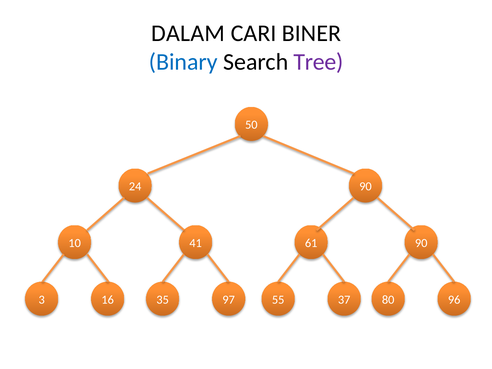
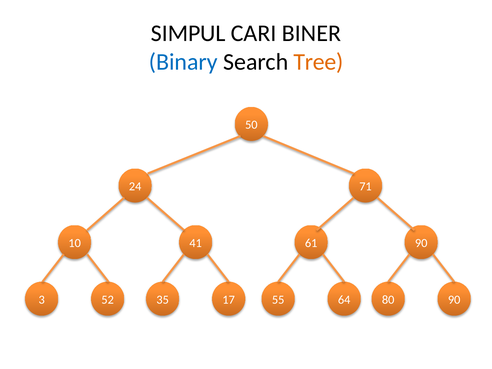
DALAM: DALAM -> SIMPUL (188, 33)
Tree colour: purple -> orange (318, 62)
24 90: 90 -> 71 (365, 186)
16: 16 -> 52 (108, 300)
97: 97 -> 17 (229, 300)
37: 37 -> 64 (344, 300)
80 96: 96 -> 90 (454, 300)
